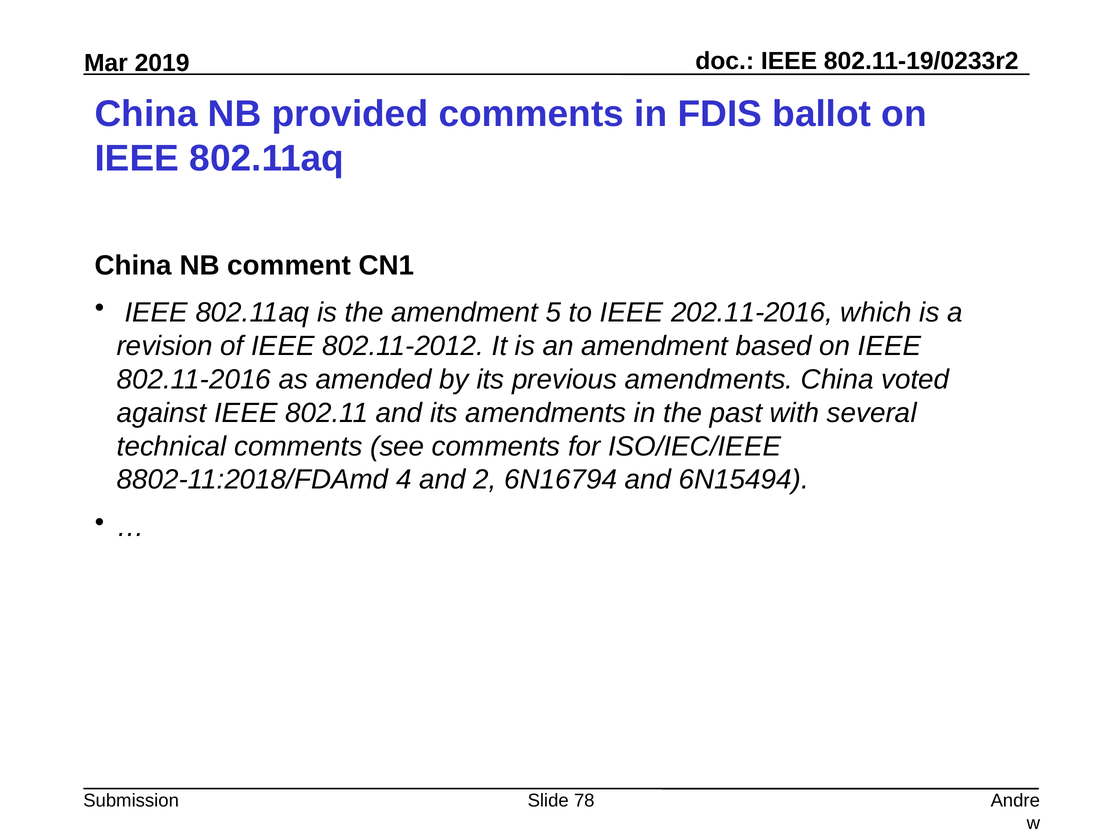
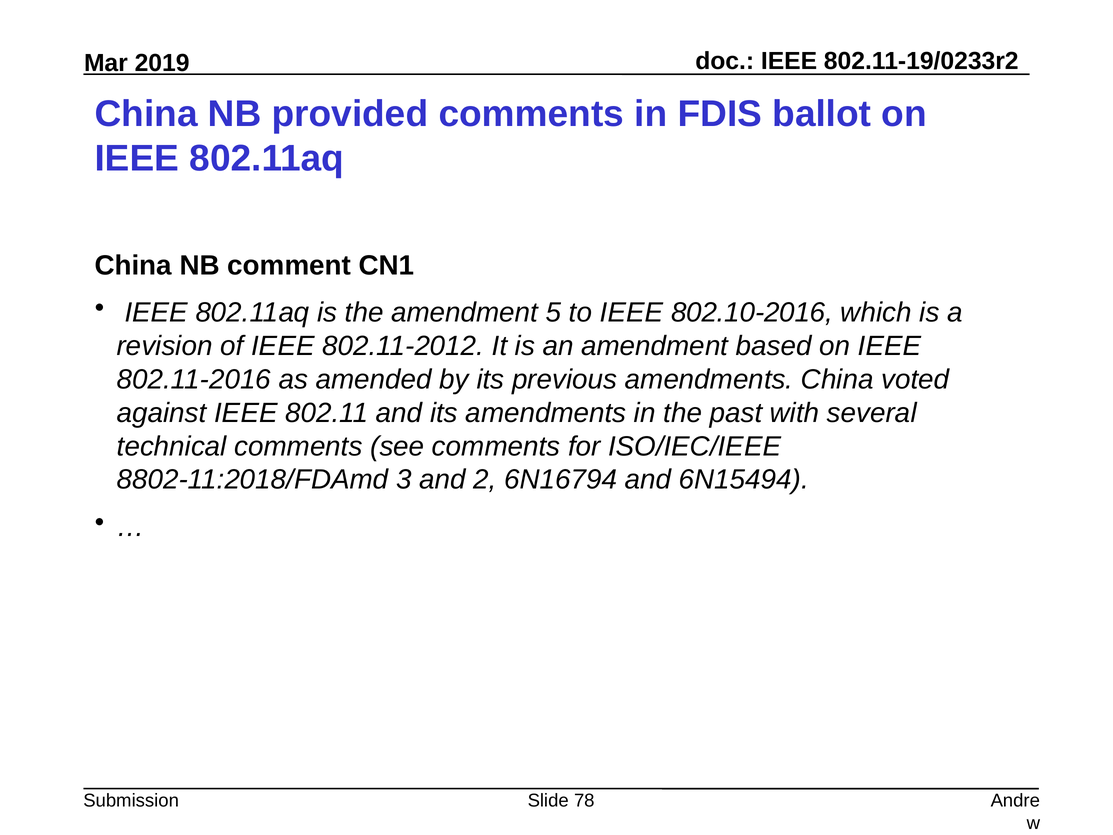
202.11-2016: 202.11-2016 -> 802.10-2016 (752, 313)
4: 4 -> 3 (404, 480)
